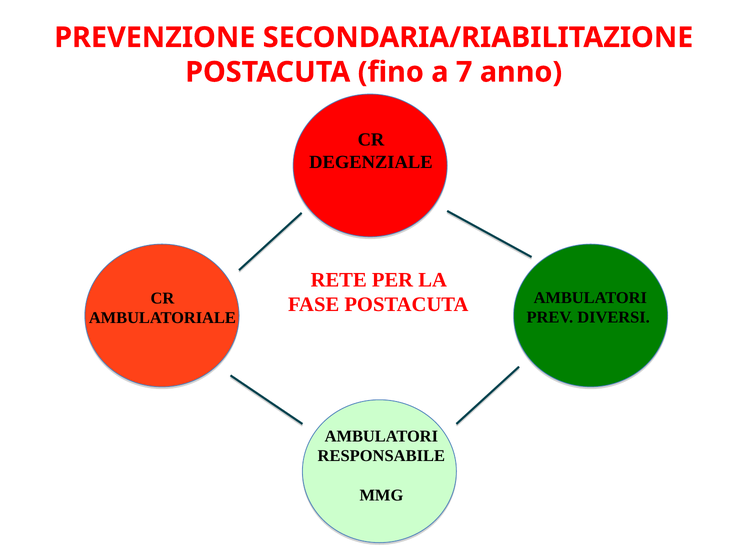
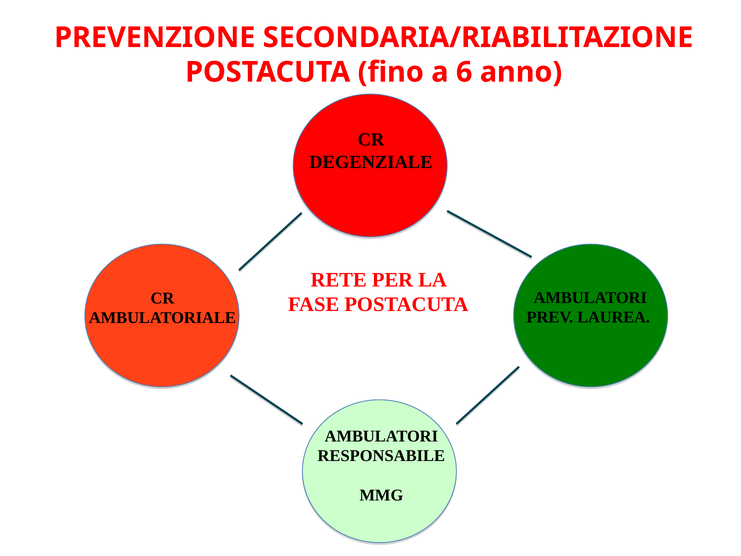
7: 7 -> 6 (464, 72)
DIVERSI: DIVERSI -> LAUREA (614, 317)
